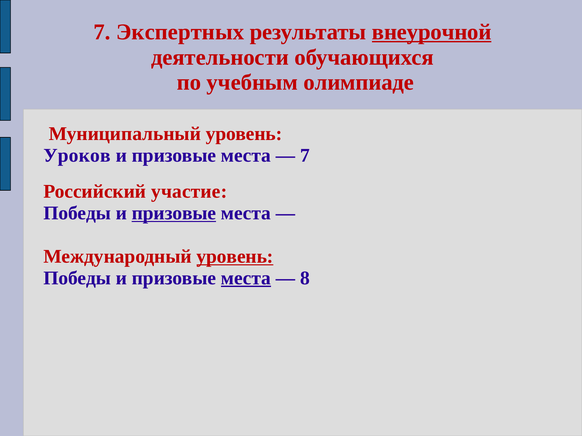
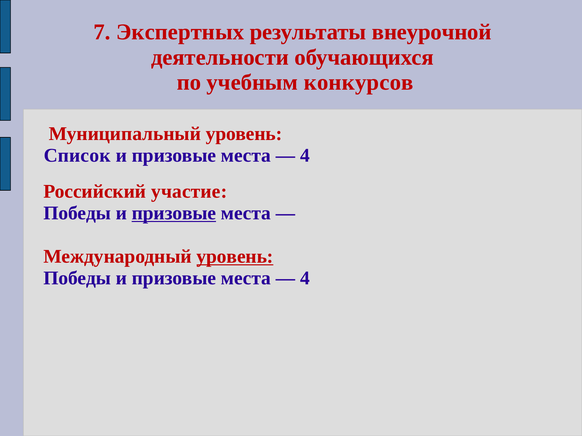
внеурочной underline: present -> none (432, 32)
олимпиаде: олимпиаде -> конкурсов (359, 83)
Уроков: Уроков -> Список (77, 156)
7: 7 -> 4 (305, 156)
места underline: present -> none (246, 278)
8: 8 -> 4 (305, 278)
